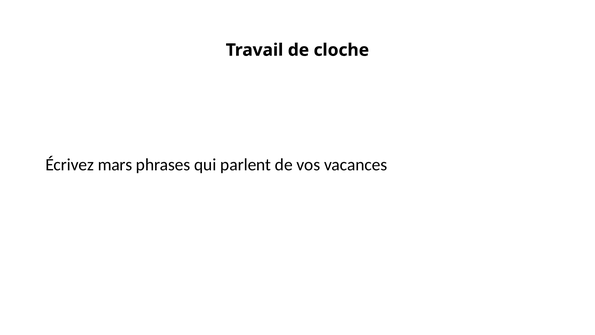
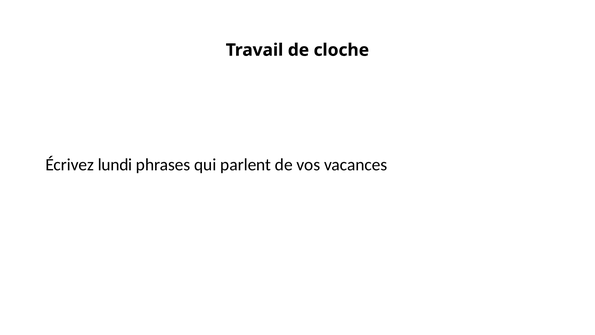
mars: mars -> lundi (115, 165)
